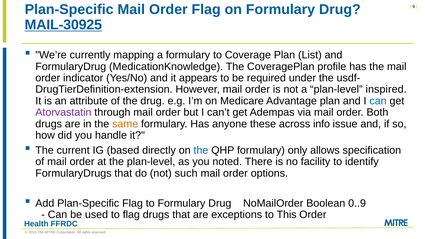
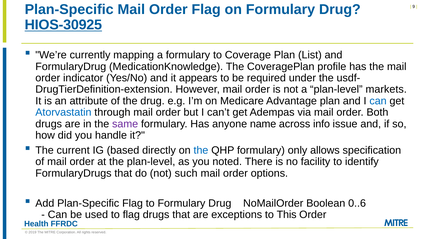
MAIL-30925: MAIL-30925 -> HIOS-30925 (63, 25)
inspired: inspired -> markets (386, 89)
Atorvastatin colour: purple -> blue (63, 112)
same colour: orange -> purple (125, 124)
these: these -> name (263, 124)
0..9: 0..9 -> 0..6 (357, 203)
